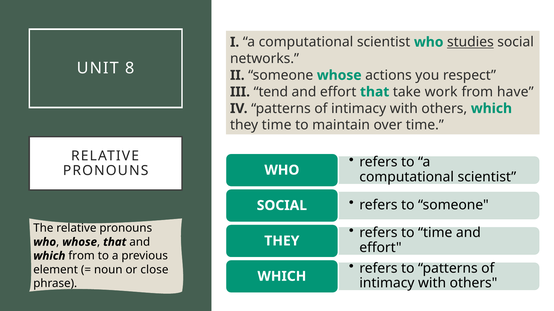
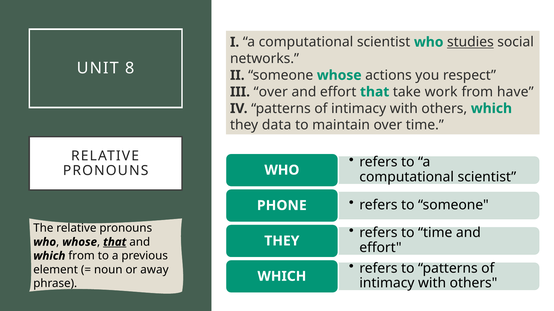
III tend: tend -> over (271, 92)
they time: time -> data (277, 125)
SOCIAL: SOCIAL -> PHONE (282, 206)
that underline: none -> present (115, 242)
close: close -> away (154, 270)
